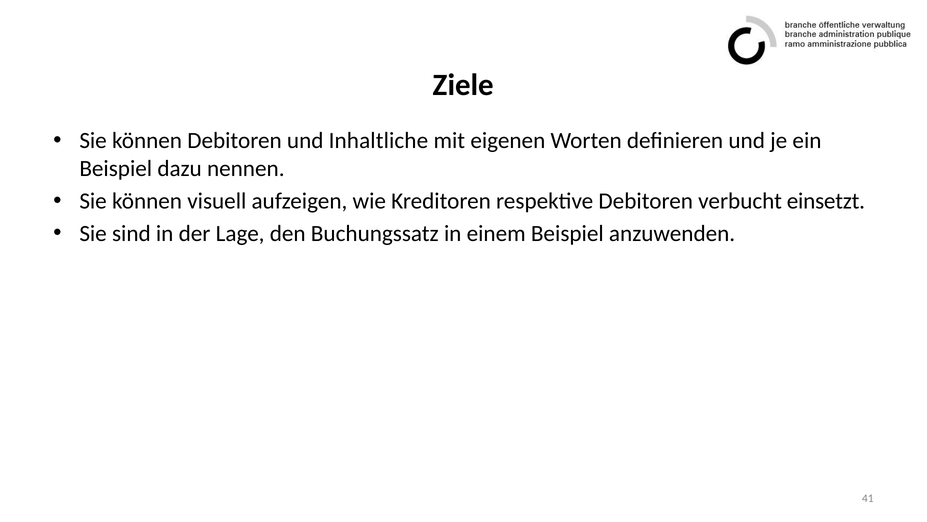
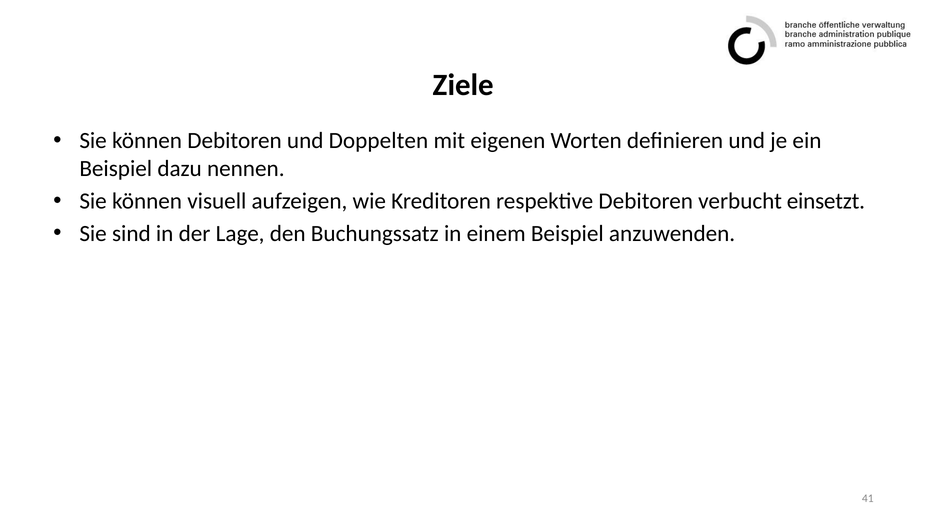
Inhaltliche: Inhaltliche -> Doppelten (378, 141)
